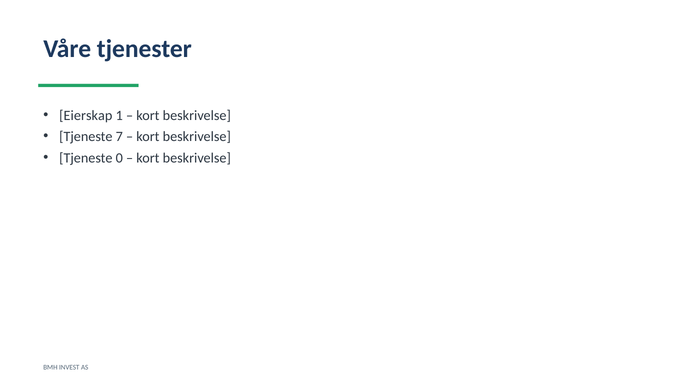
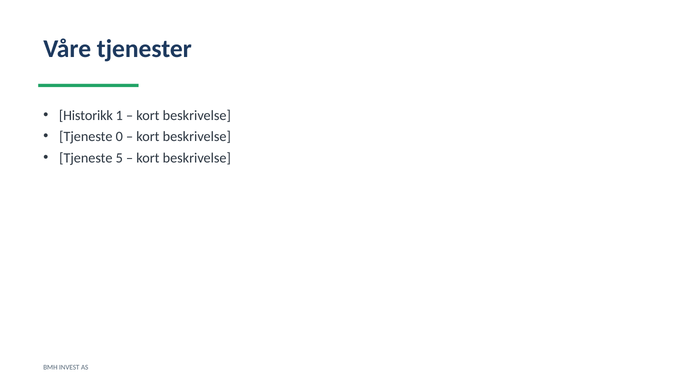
Eierskap: Eierskap -> Historikk (86, 115)
7: 7 -> 0 (119, 136)
0: 0 -> 5 (119, 158)
